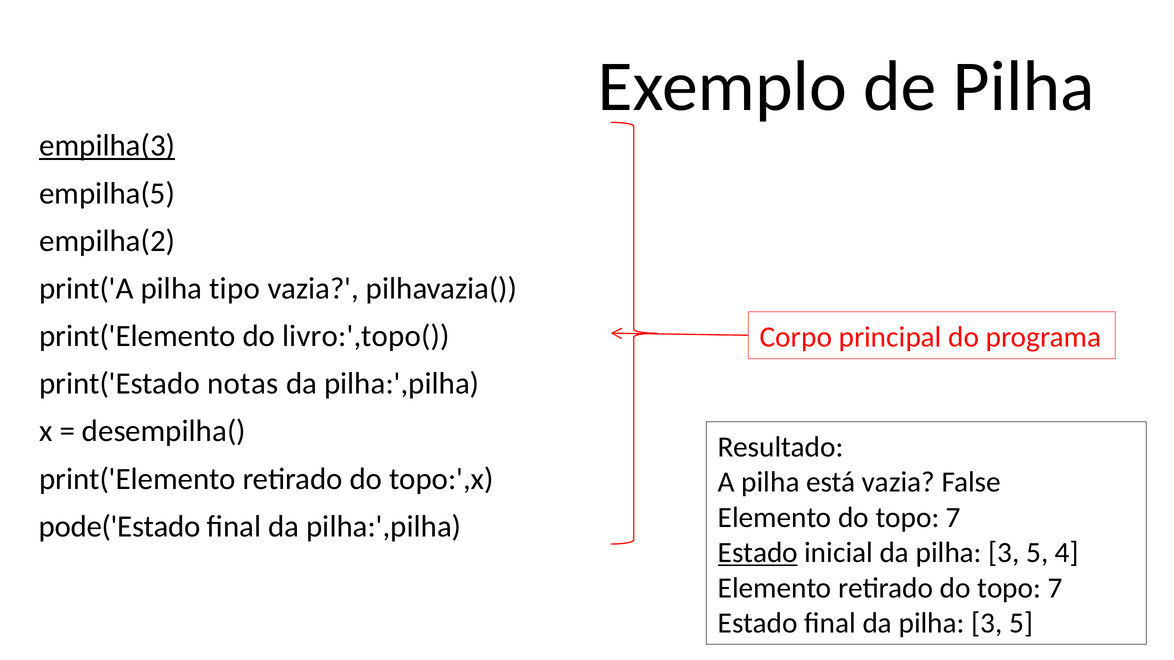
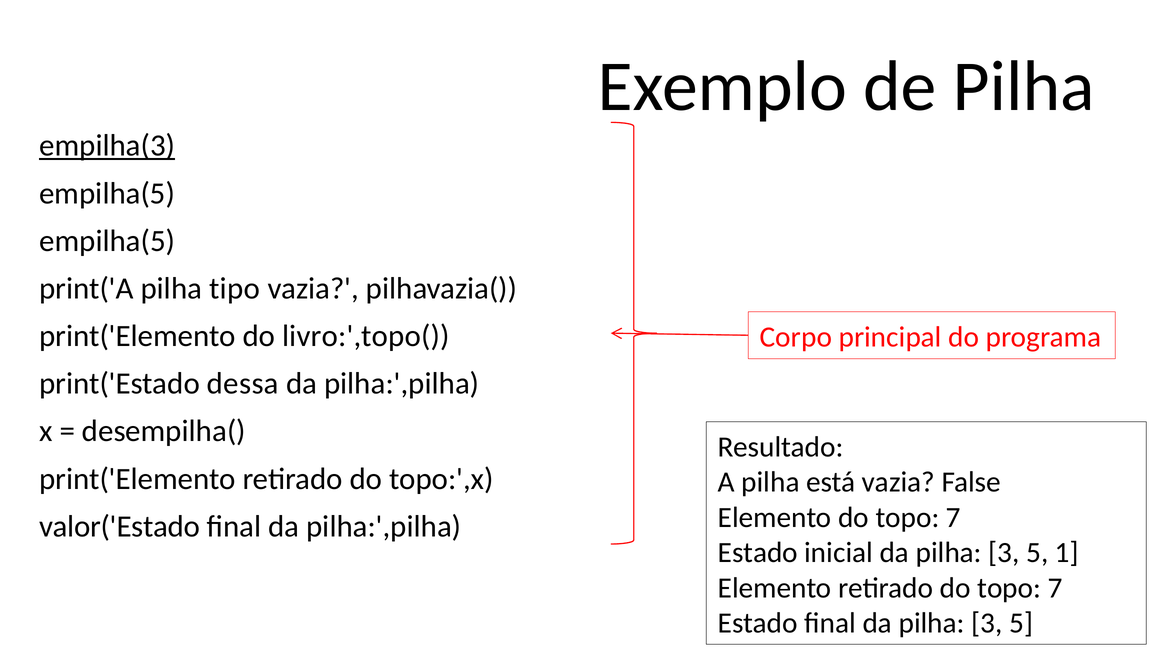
empilha(2: empilha(2 -> empilha(5 (107, 241)
notas: notas -> dessa (243, 384)
pode('Estado: pode('Estado -> valor('Estado (120, 527)
Estado underline: present -> none (758, 553)
4: 4 -> 1 (1067, 553)
